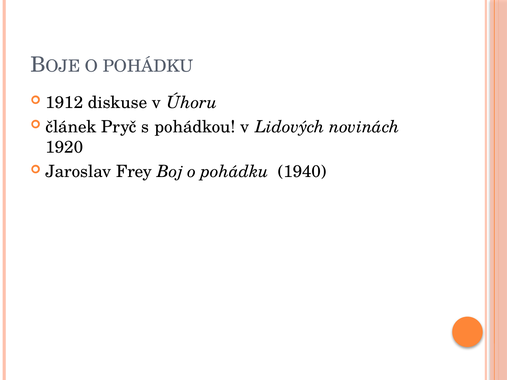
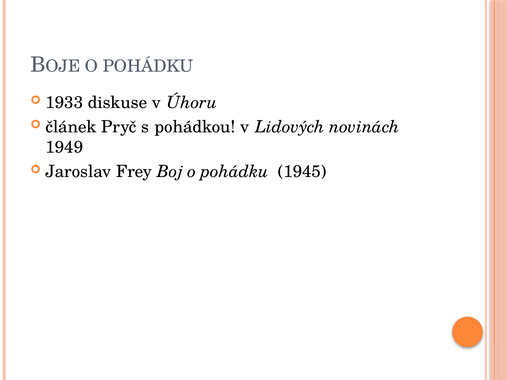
1912: 1912 -> 1933 (64, 103)
1920: 1920 -> 1949 (64, 147)
1940: 1940 -> 1945 (302, 172)
